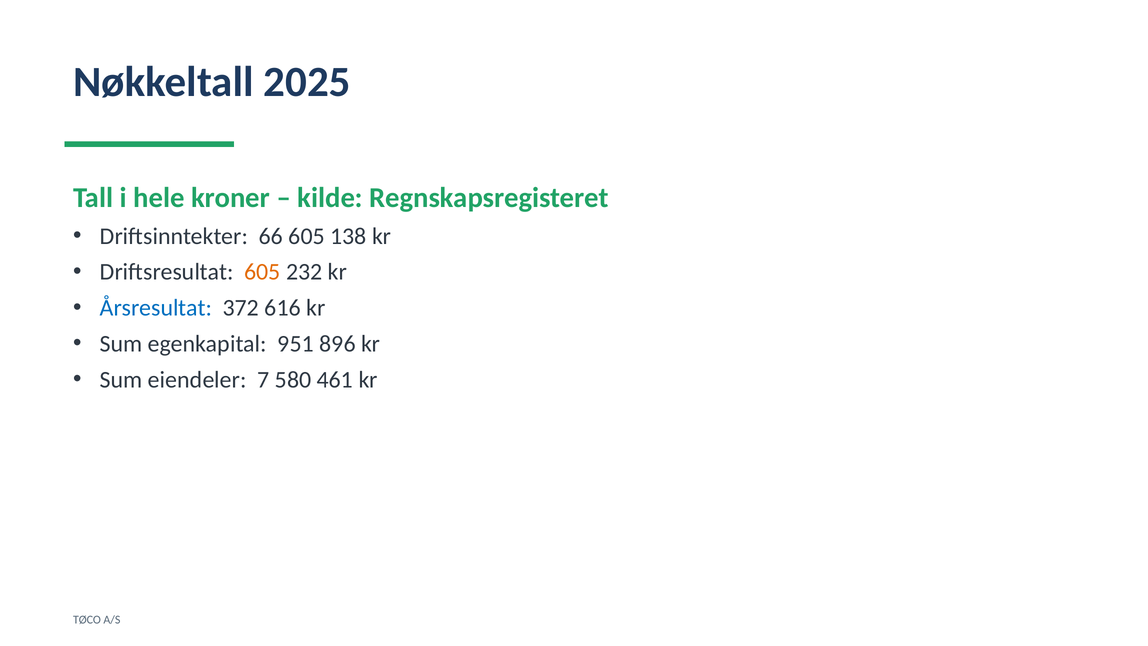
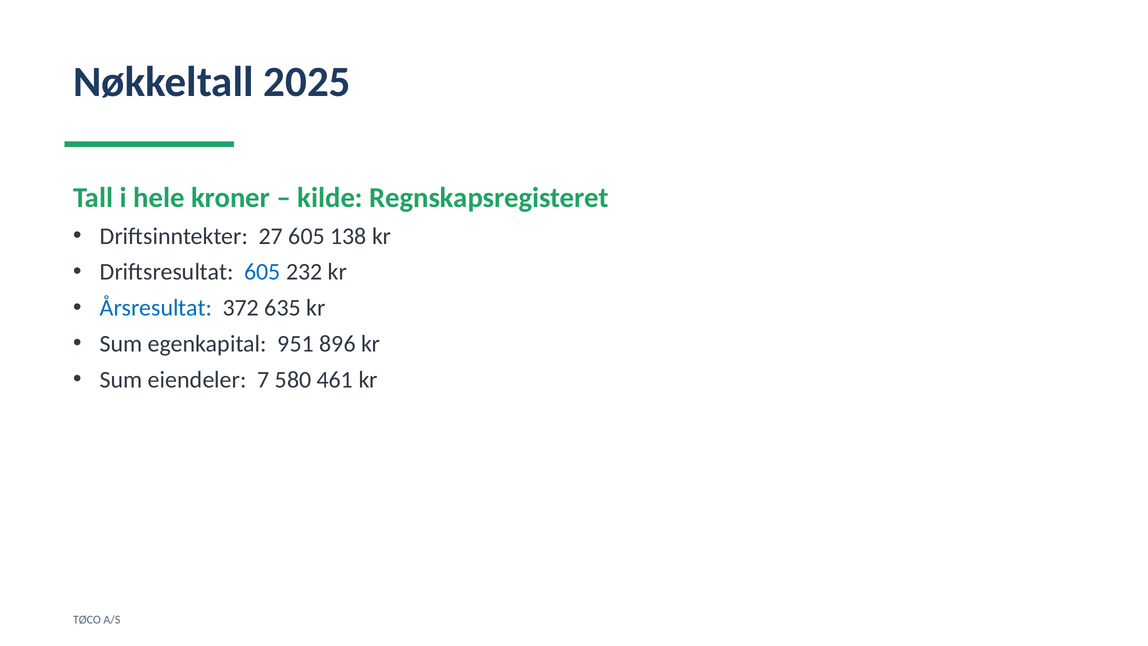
66: 66 -> 27 (271, 236)
605 colour: orange -> blue (262, 272)
616: 616 -> 635 (283, 308)
